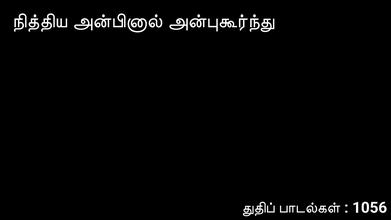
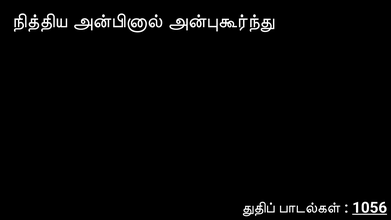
1056 underline: none -> present (370, 208)
